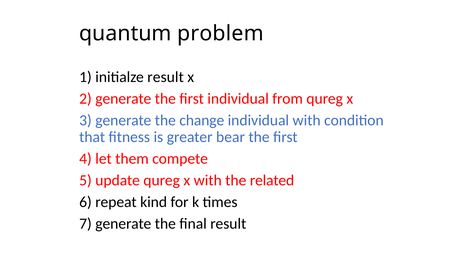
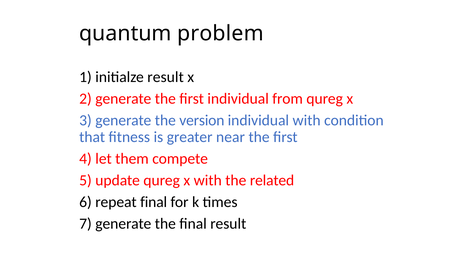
change: change -> version (202, 120)
bear: bear -> near (230, 137)
repeat kind: kind -> final (154, 202)
